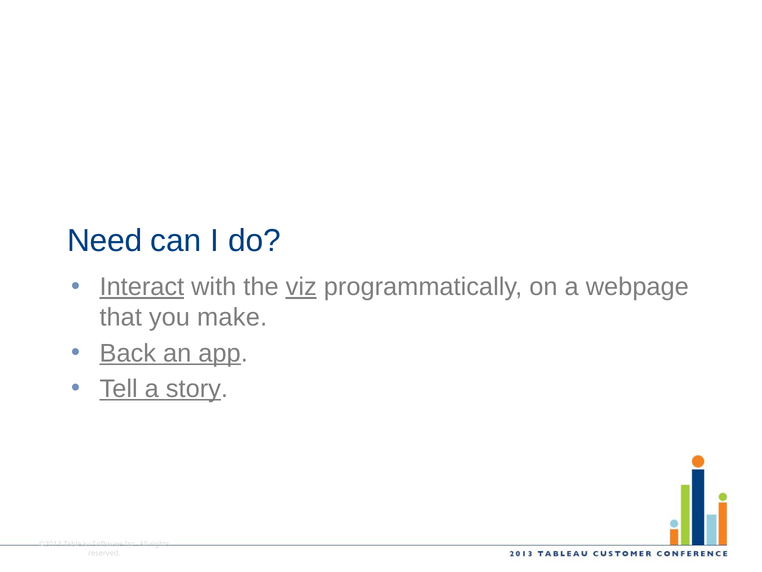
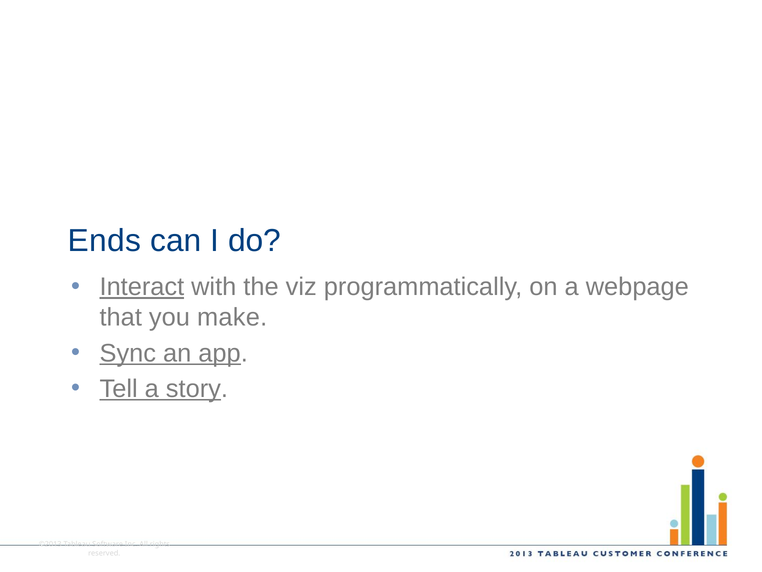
Need: Need -> Ends (105, 241)
viz underline: present -> none (301, 287)
Back: Back -> Sync (128, 353)
